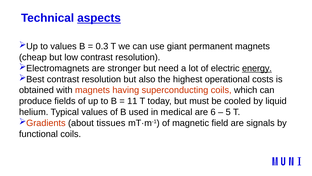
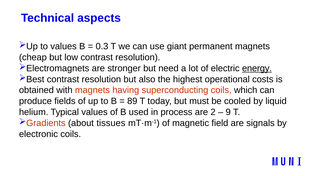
aspects underline: present -> none (99, 18)
11: 11 -> 89 (132, 101)
medical: medical -> process (177, 112)
6: 6 -> 2 (213, 112)
5: 5 -> 9 (228, 112)
functional: functional -> electronic (38, 134)
